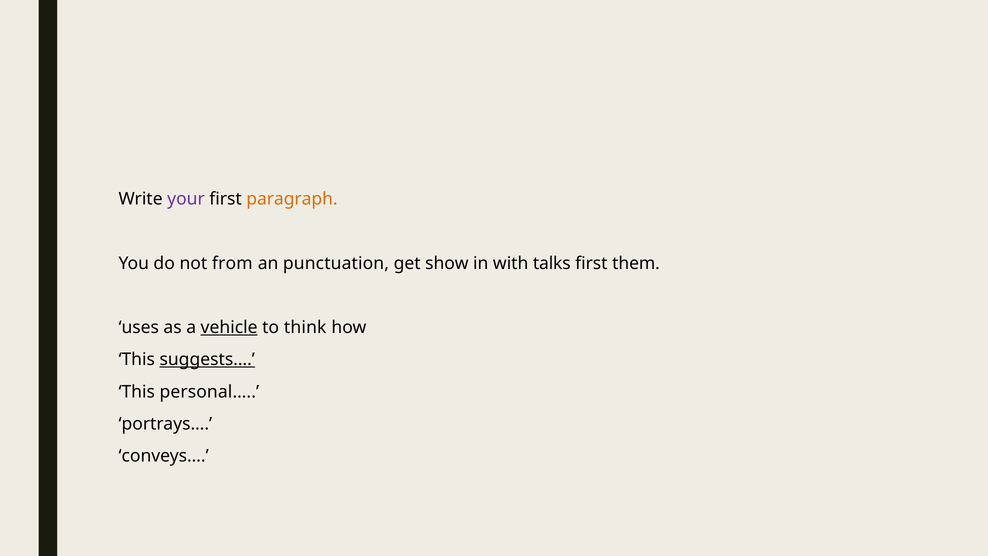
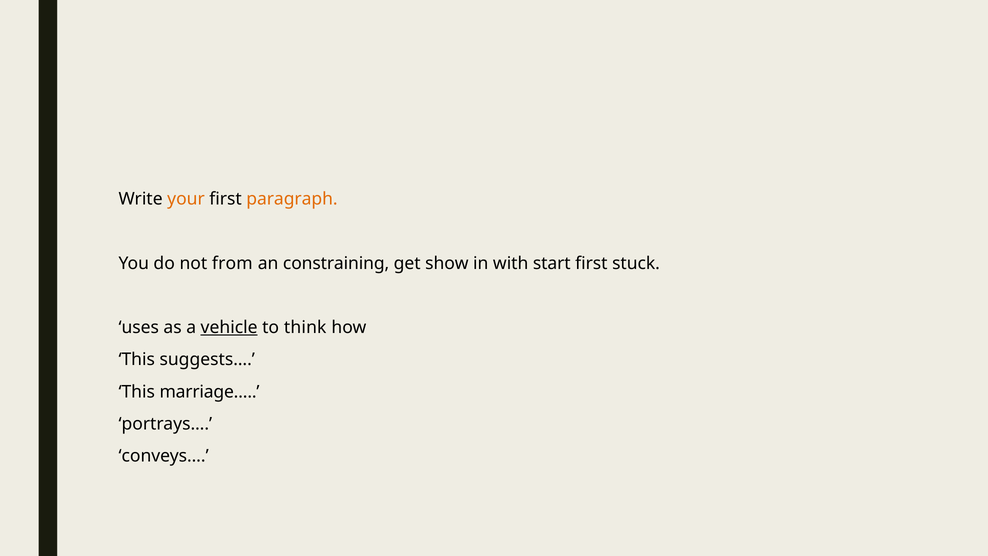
your colour: purple -> orange (186, 199)
punctuation: punctuation -> constraining (336, 263)
talks: talks -> start (552, 263)
them: them -> stuck (636, 263)
suggests… underline: present -> none (207, 359)
personal…: personal… -> marriage… (209, 392)
